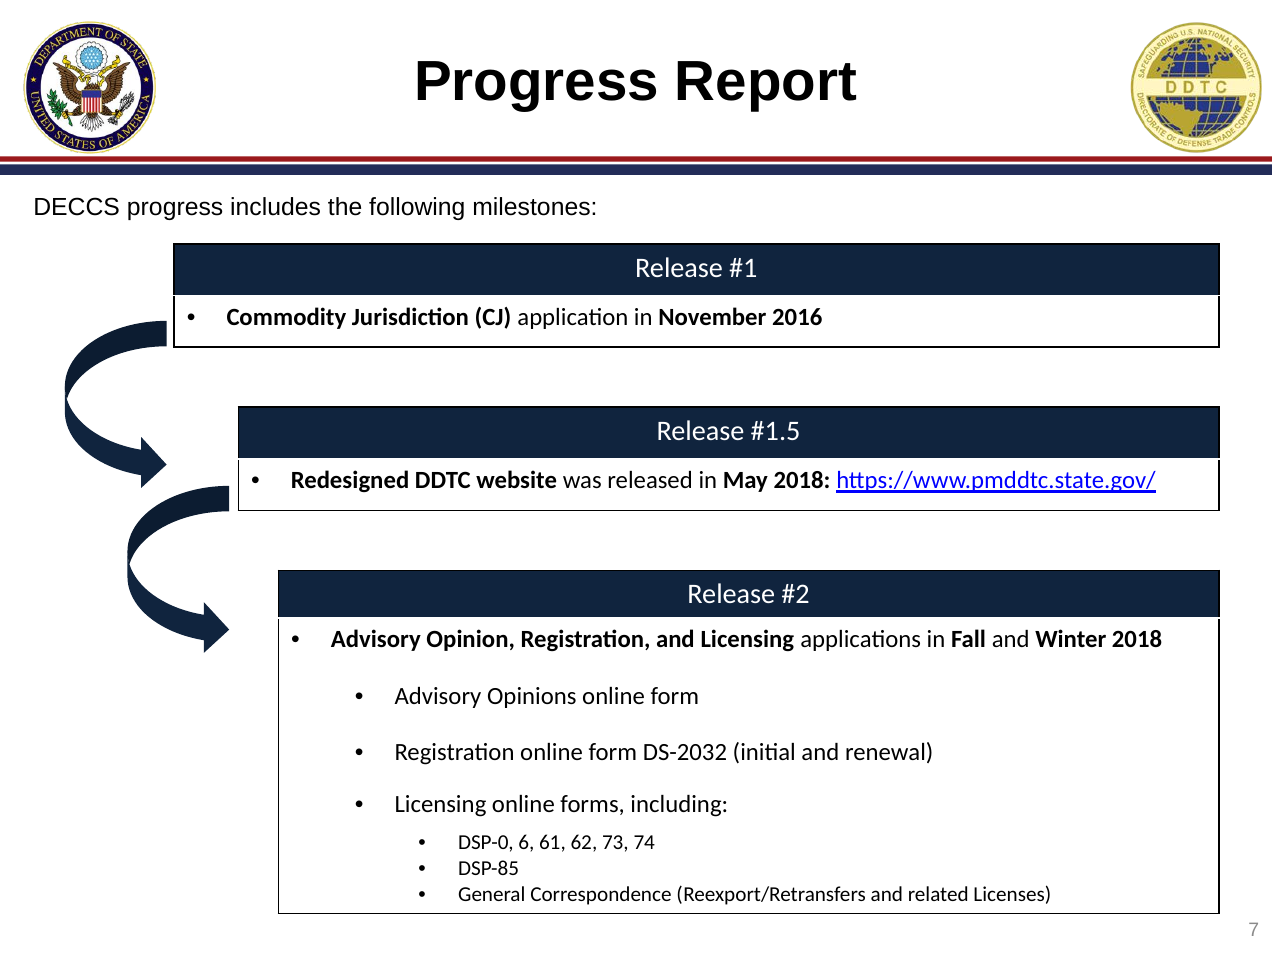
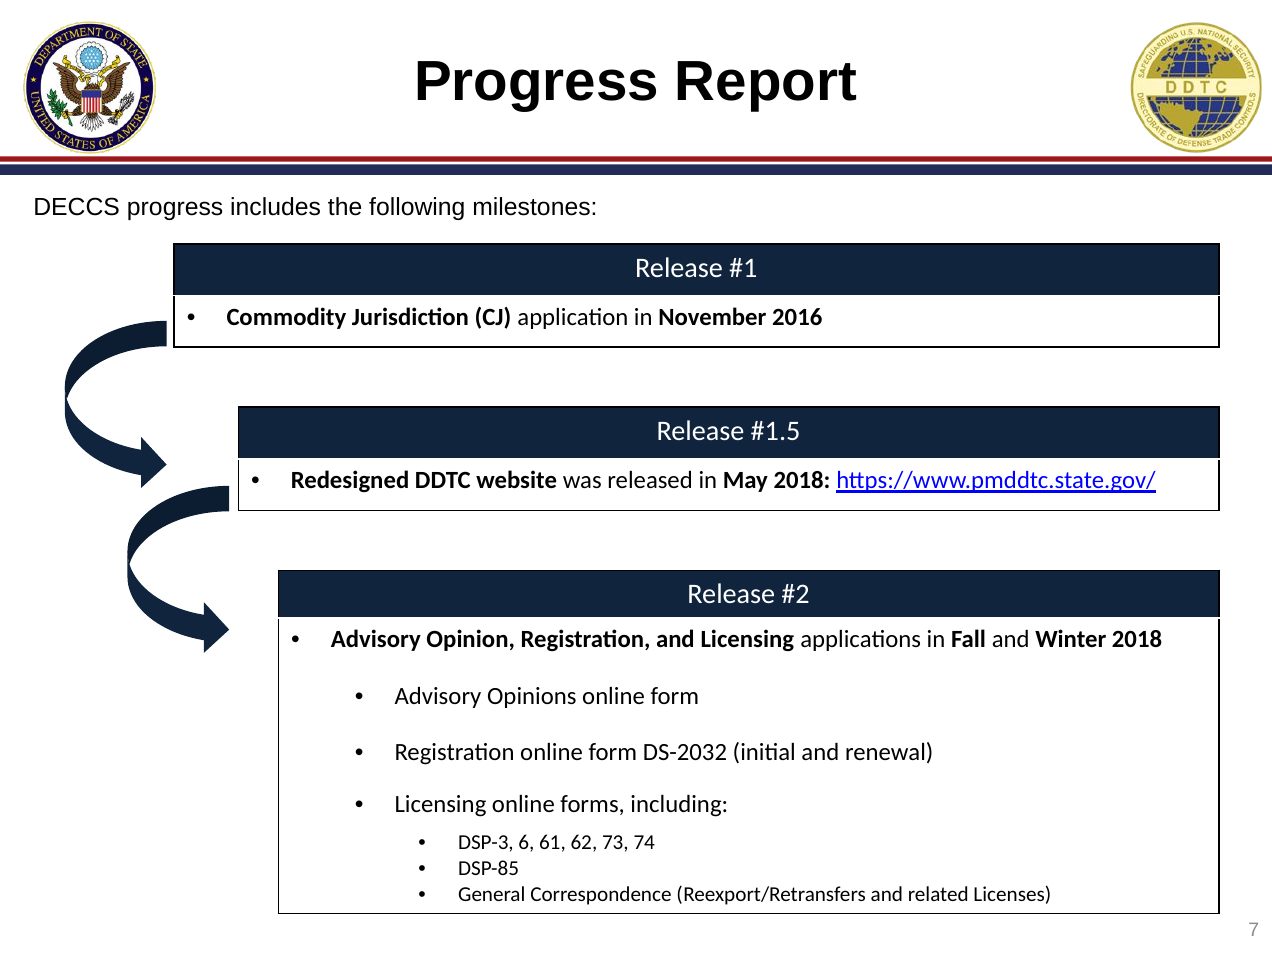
DSP-0: DSP-0 -> DSP-3 (486, 842)
